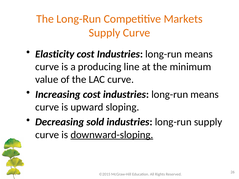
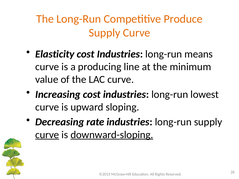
Markets: Markets -> Produce (183, 19)
means: means -> lowest (205, 94)
sold: sold -> rate (95, 122)
curve underline: none -> present (47, 135)
